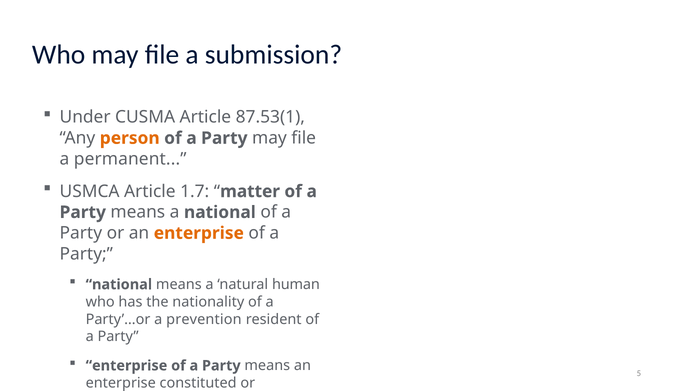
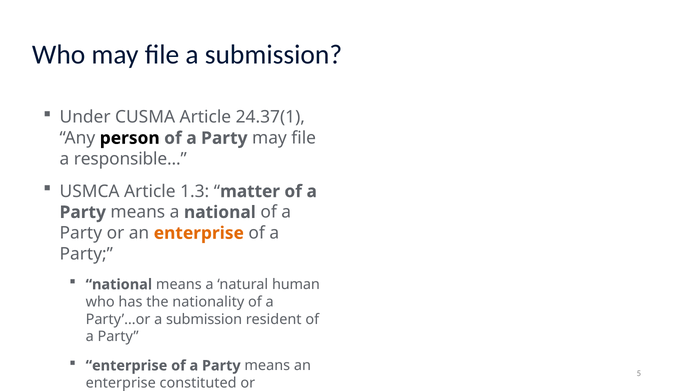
87.53(1: 87.53(1 -> 24.37(1 (270, 117)
person colour: orange -> black (130, 138)
permanent: permanent -> responsible (130, 159)
1.7: 1.7 -> 1.3 (195, 191)
Party’…or a prevention: prevention -> submission (204, 319)
